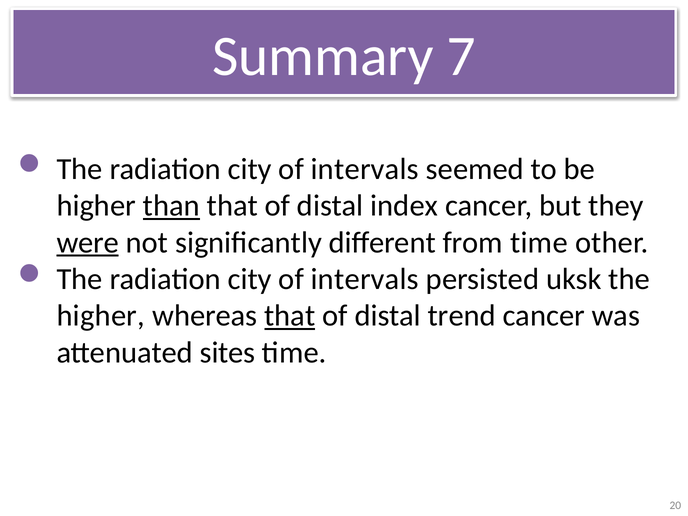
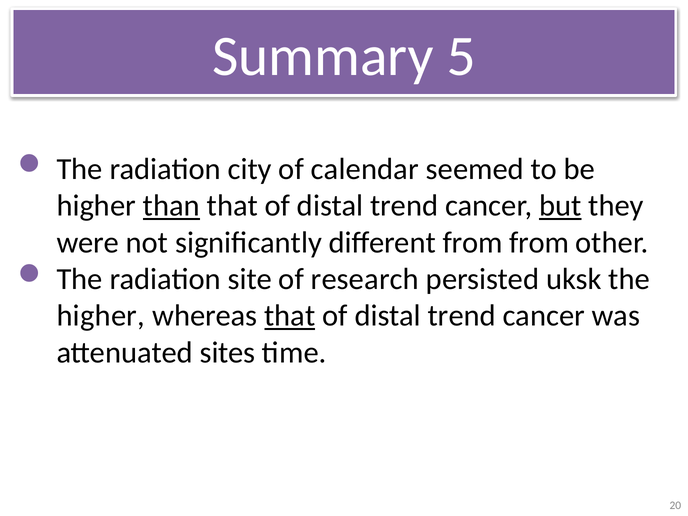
7: 7 -> 5 (461, 56)
intervals: intervals -> calendar (365, 169)
index: index -> trend (404, 206)
but underline: none -> present (560, 206)
were underline: present -> none (88, 242)
from time: time -> from (539, 242)
city: city -> site (250, 279)
intervals: intervals -> research (365, 279)
